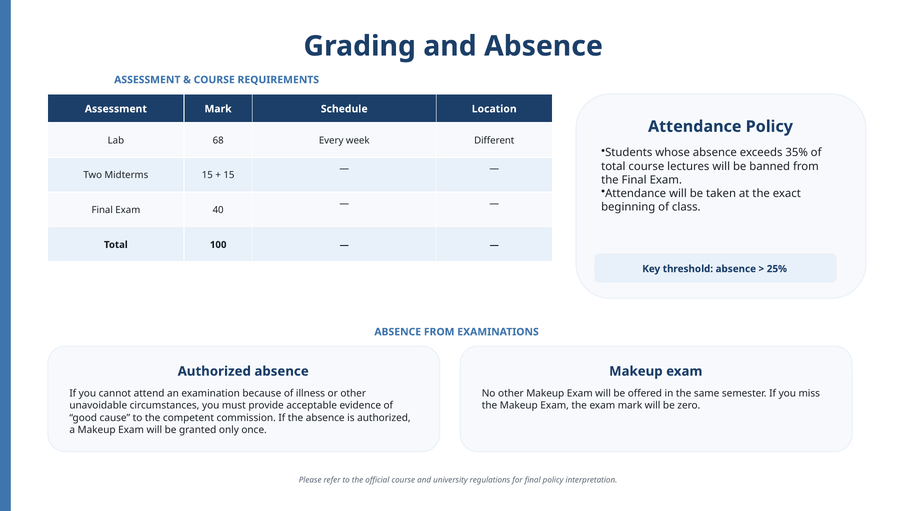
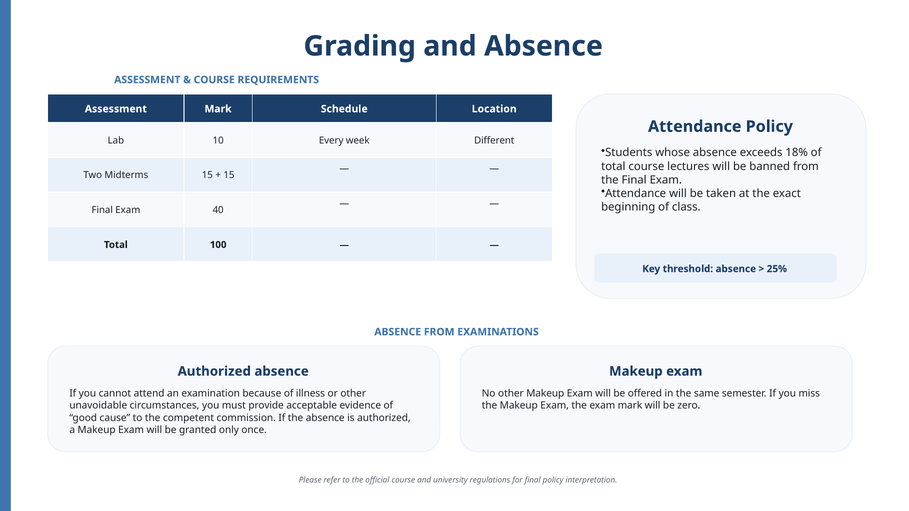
68: 68 -> 10 (218, 141)
35%: 35% -> 18% (797, 153)
